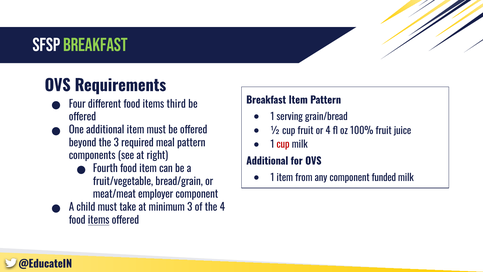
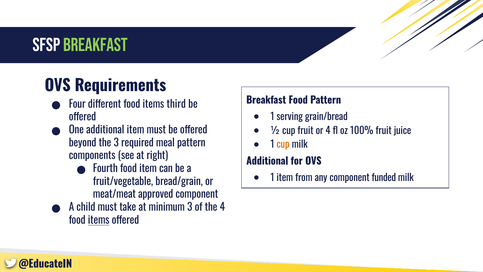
Breakfast Item: Item -> Food (298, 100)
cup colour: red -> orange (283, 144)
employer: employer -> approved (156, 194)
